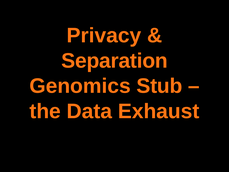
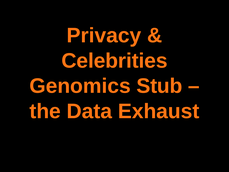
Separation: Separation -> Celebrities (114, 61)
